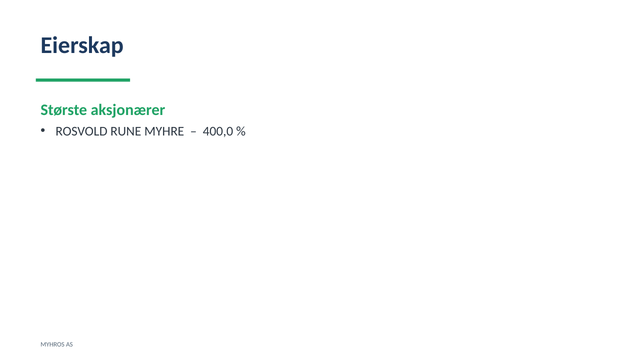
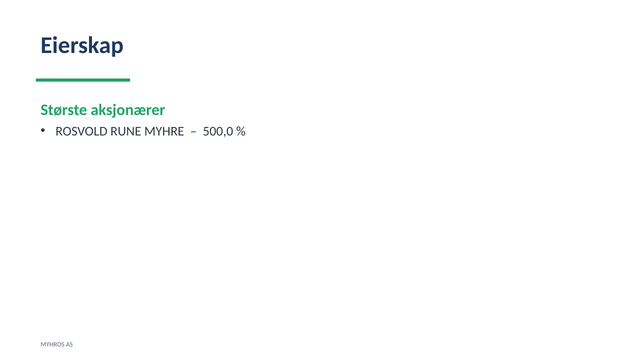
400,0: 400,0 -> 500,0 (218, 131)
